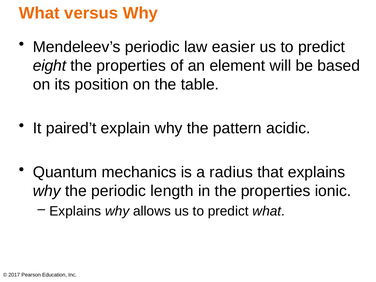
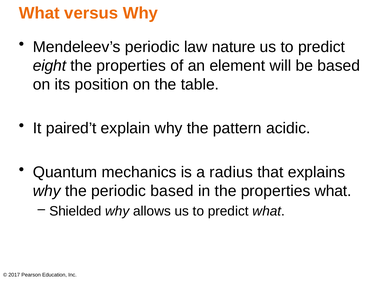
easier: easier -> nature (234, 47)
periodic length: length -> based (172, 191)
properties ionic: ionic -> what (333, 191)
Explains: Explains -> Shielded (75, 211)
